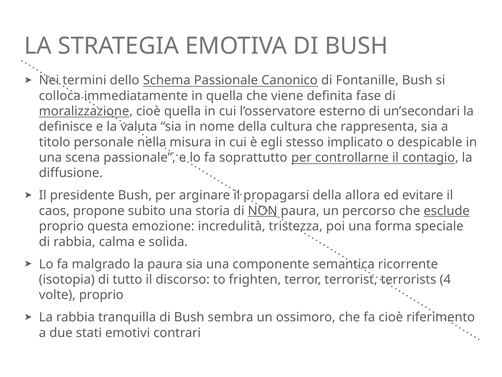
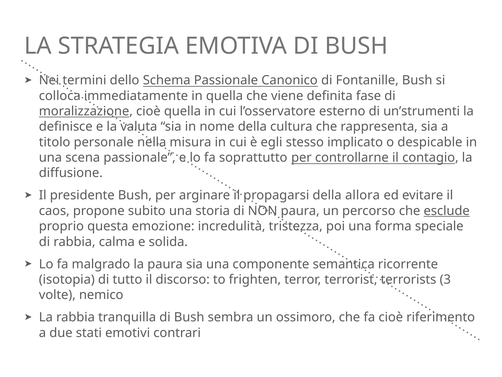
un’secondari: un’secondari -> un’strumenti (422, 111)
NON underline: present -> none (263, 211)
4: 4 -> 3 (445, 279)
volte proprio: proprio -> nemico (101, 295)
